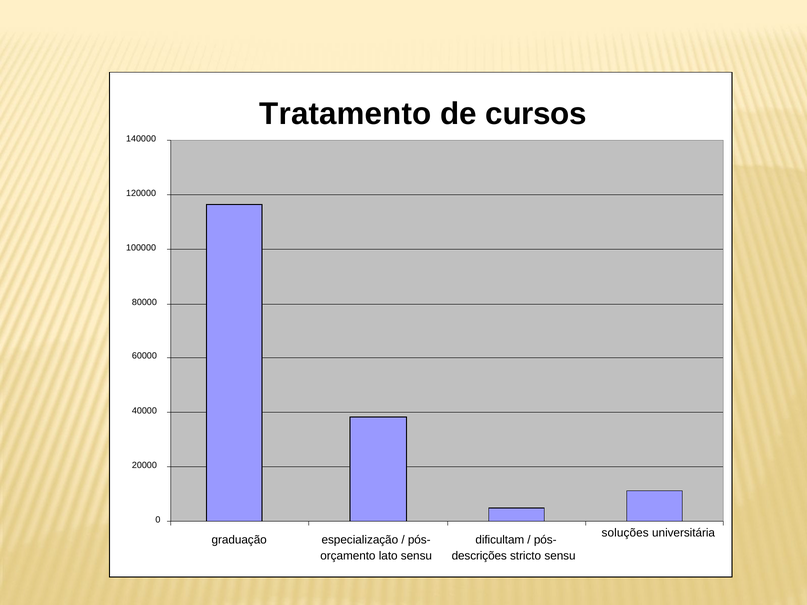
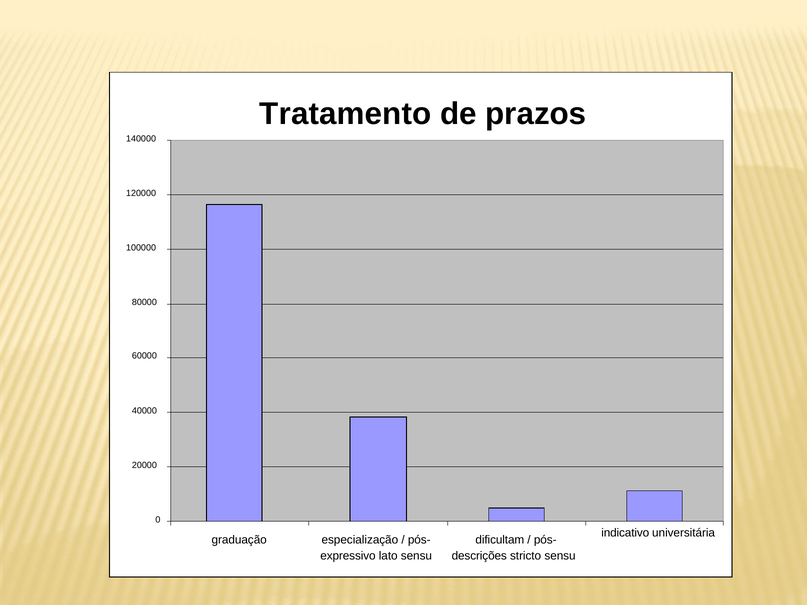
cursos: cursos -> prazos (536, 114)
soluções: soluções -> indicativo (625, 533)
orçamento: orçamento -> expressivo (348, 556)
